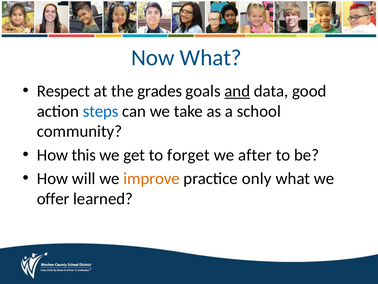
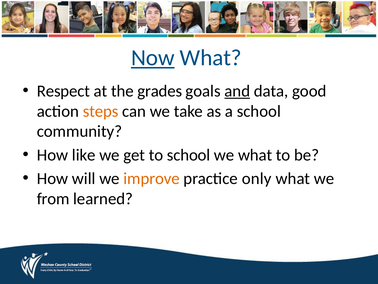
Now underline: none -> present (153, 58)
steps colour: blue -> orange (101, 111)
this: this -> like (84, 155)
to forget: forget -> school (189, 155)
we after: after -> what (255, 155)
offer: offer -> from (53, 198)
